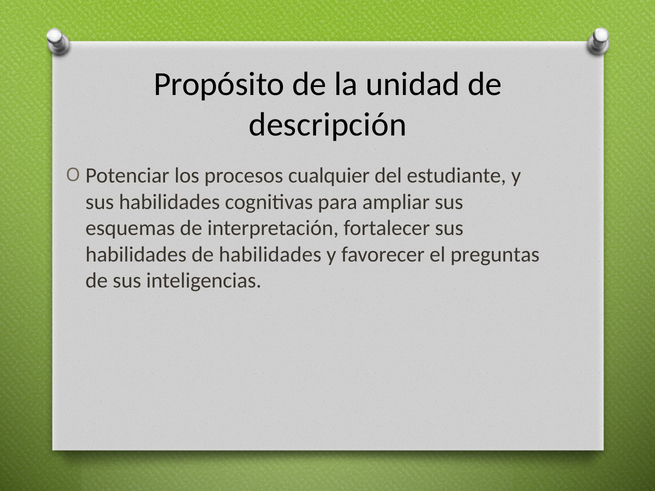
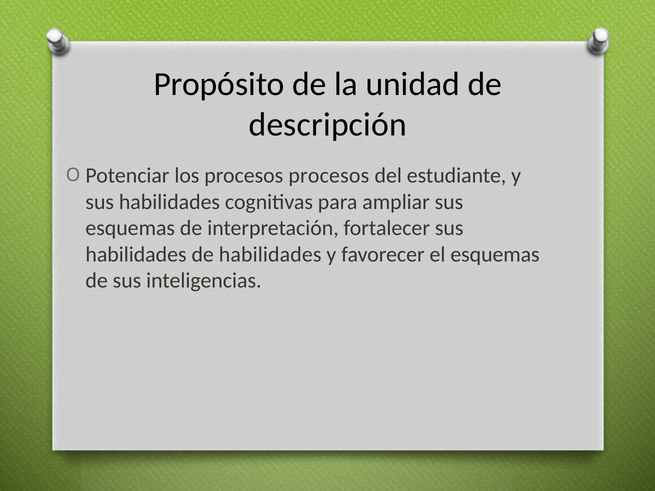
procesos cualquier: cualquier -> procesos (329, 176)
el preguntas: preguntas -> esquemas (495, 254)
